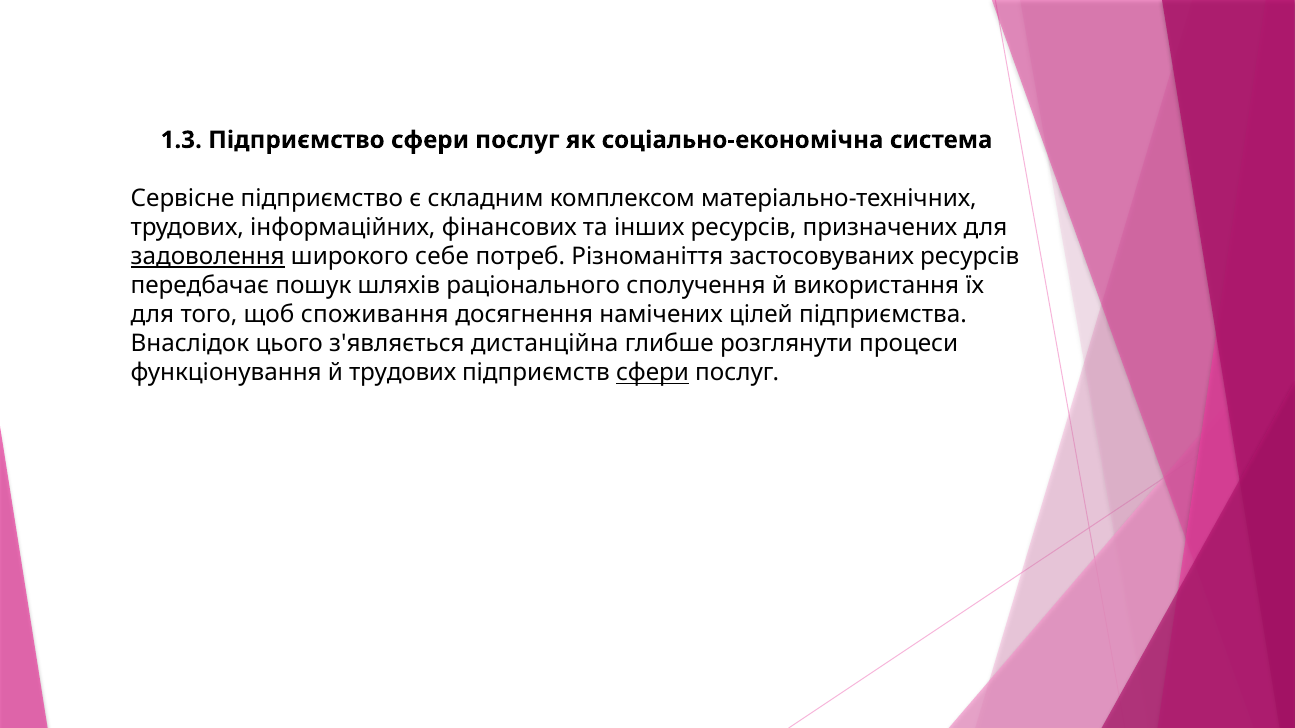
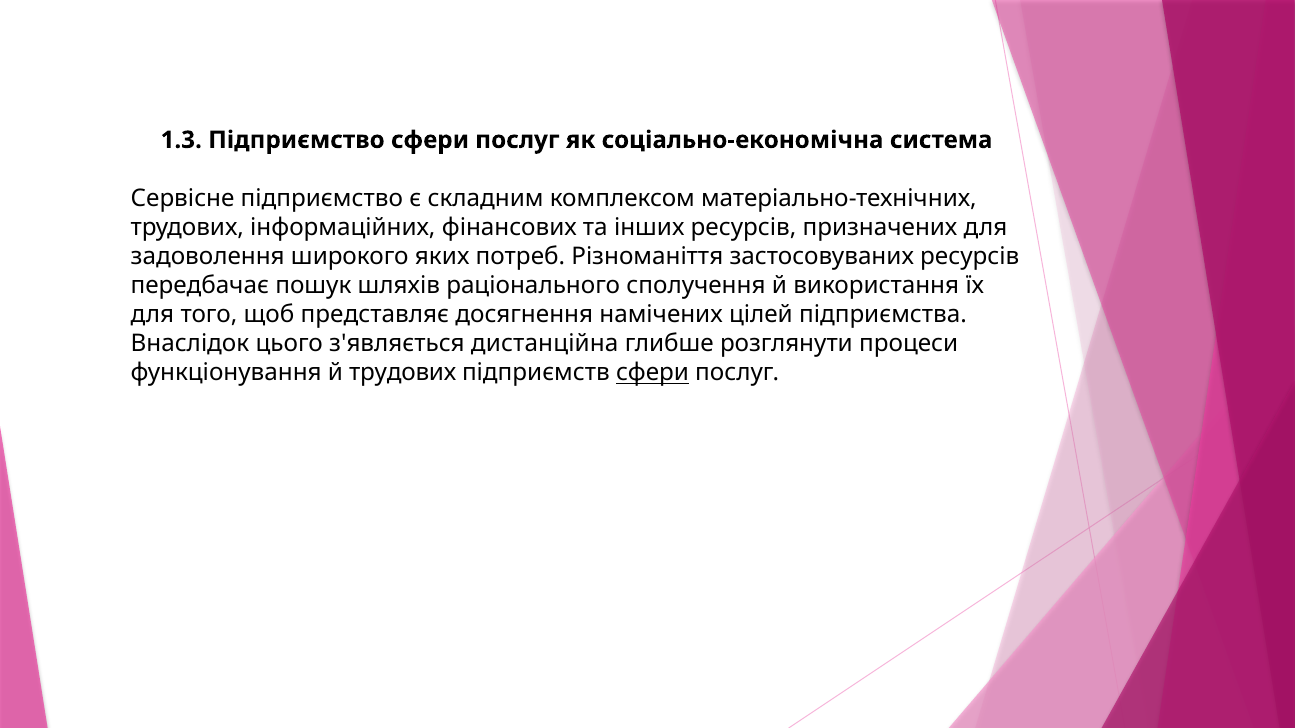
задоволення underline: present -> none (208, 257)
себе: себе -> яких (442, 257)
споживання: споживання -> представляє (375, 315)
